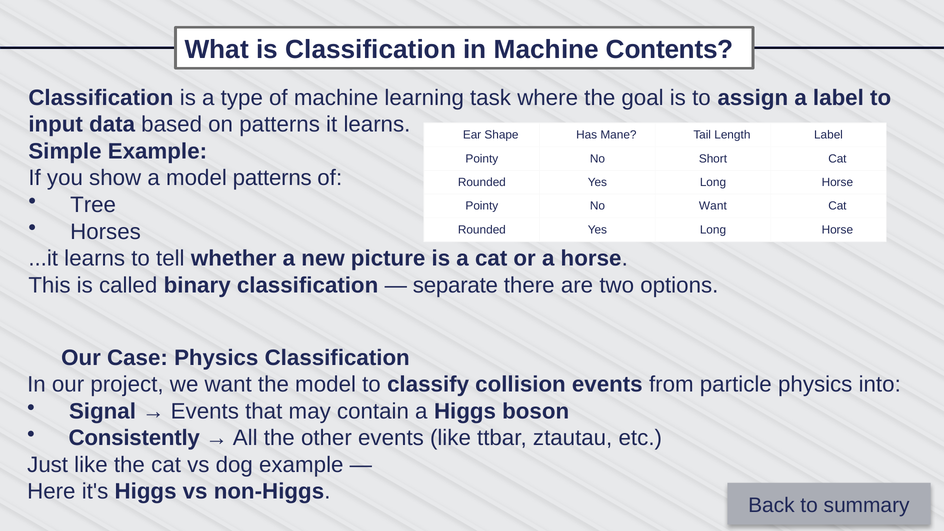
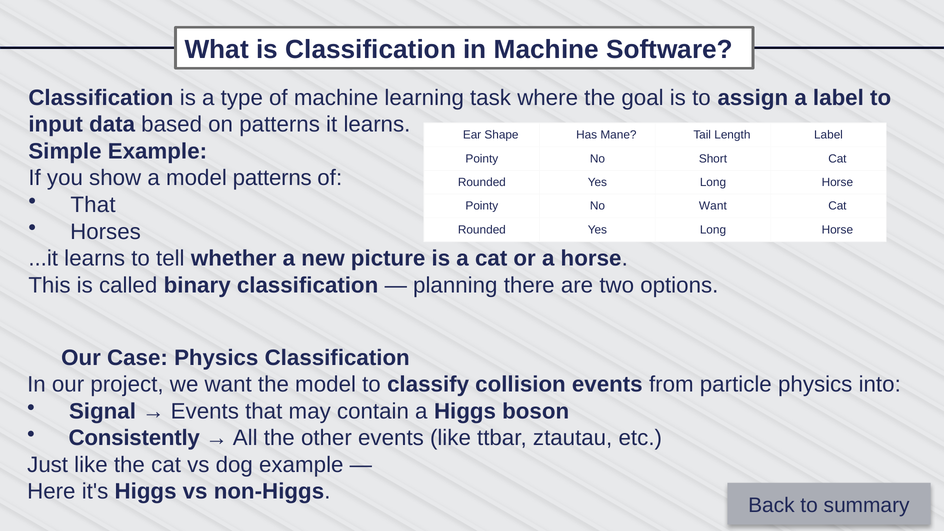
Contents: Contents -> Software (670, 50)
Tree: Tree -> That (93, 205)
separate: separate -> planning (455, 285)
